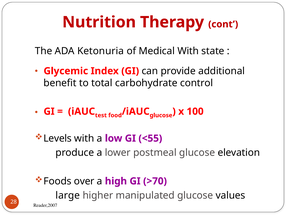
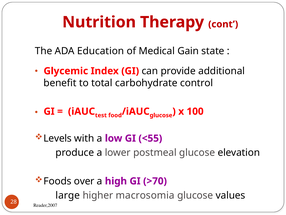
Ketonuria: Ketonuria -> Education (101, 51)
Medical With: With -> Gain (188, 51)
manipulated: manipulated -> macrosomia (145, 195)
